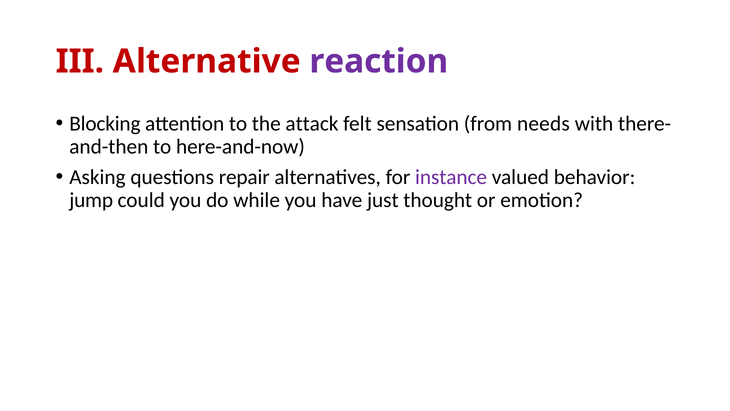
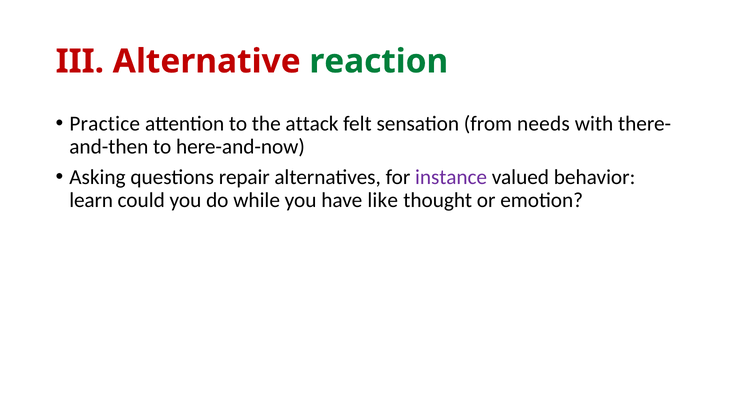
reaction colour: purple -> green (379, 61)
Blocking: Blocking -> Practice (105, 123)
jump: jump -> learn (91, 200)
just: just -> like (383, 200)
